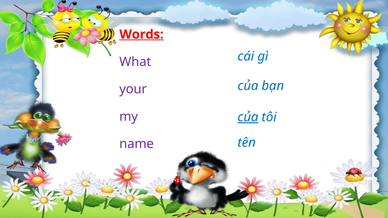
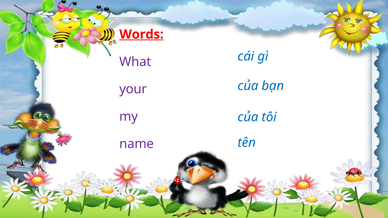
của underline: present -> none (248, 117)
